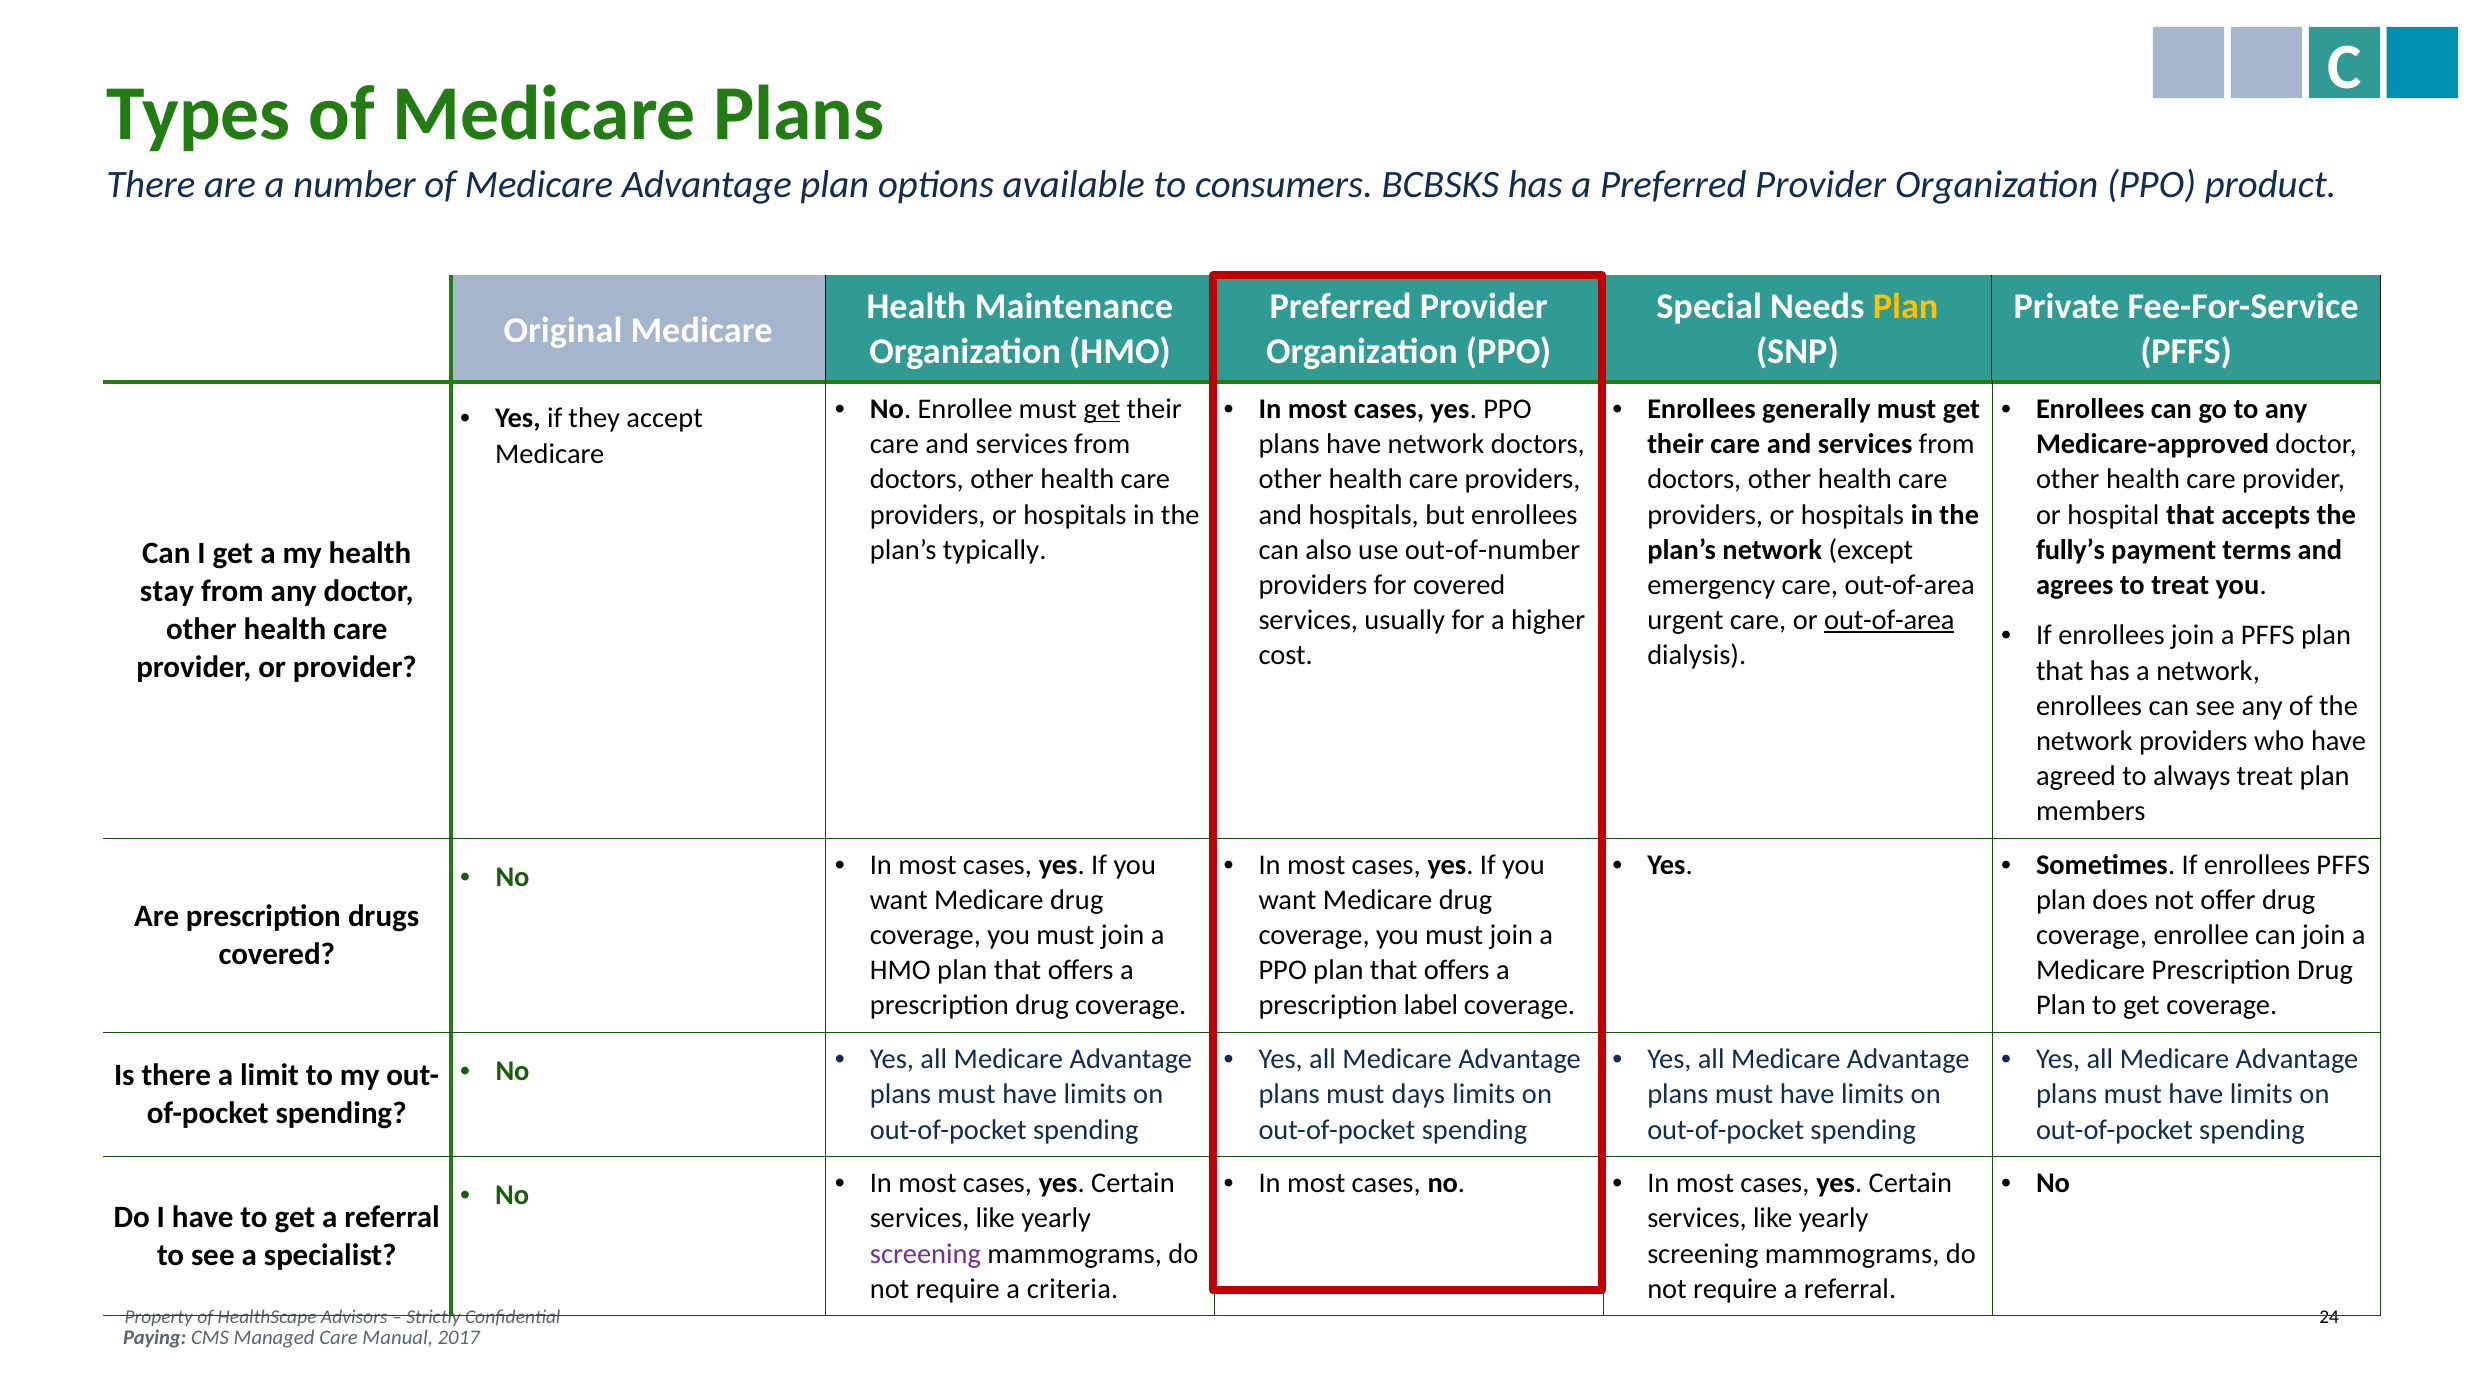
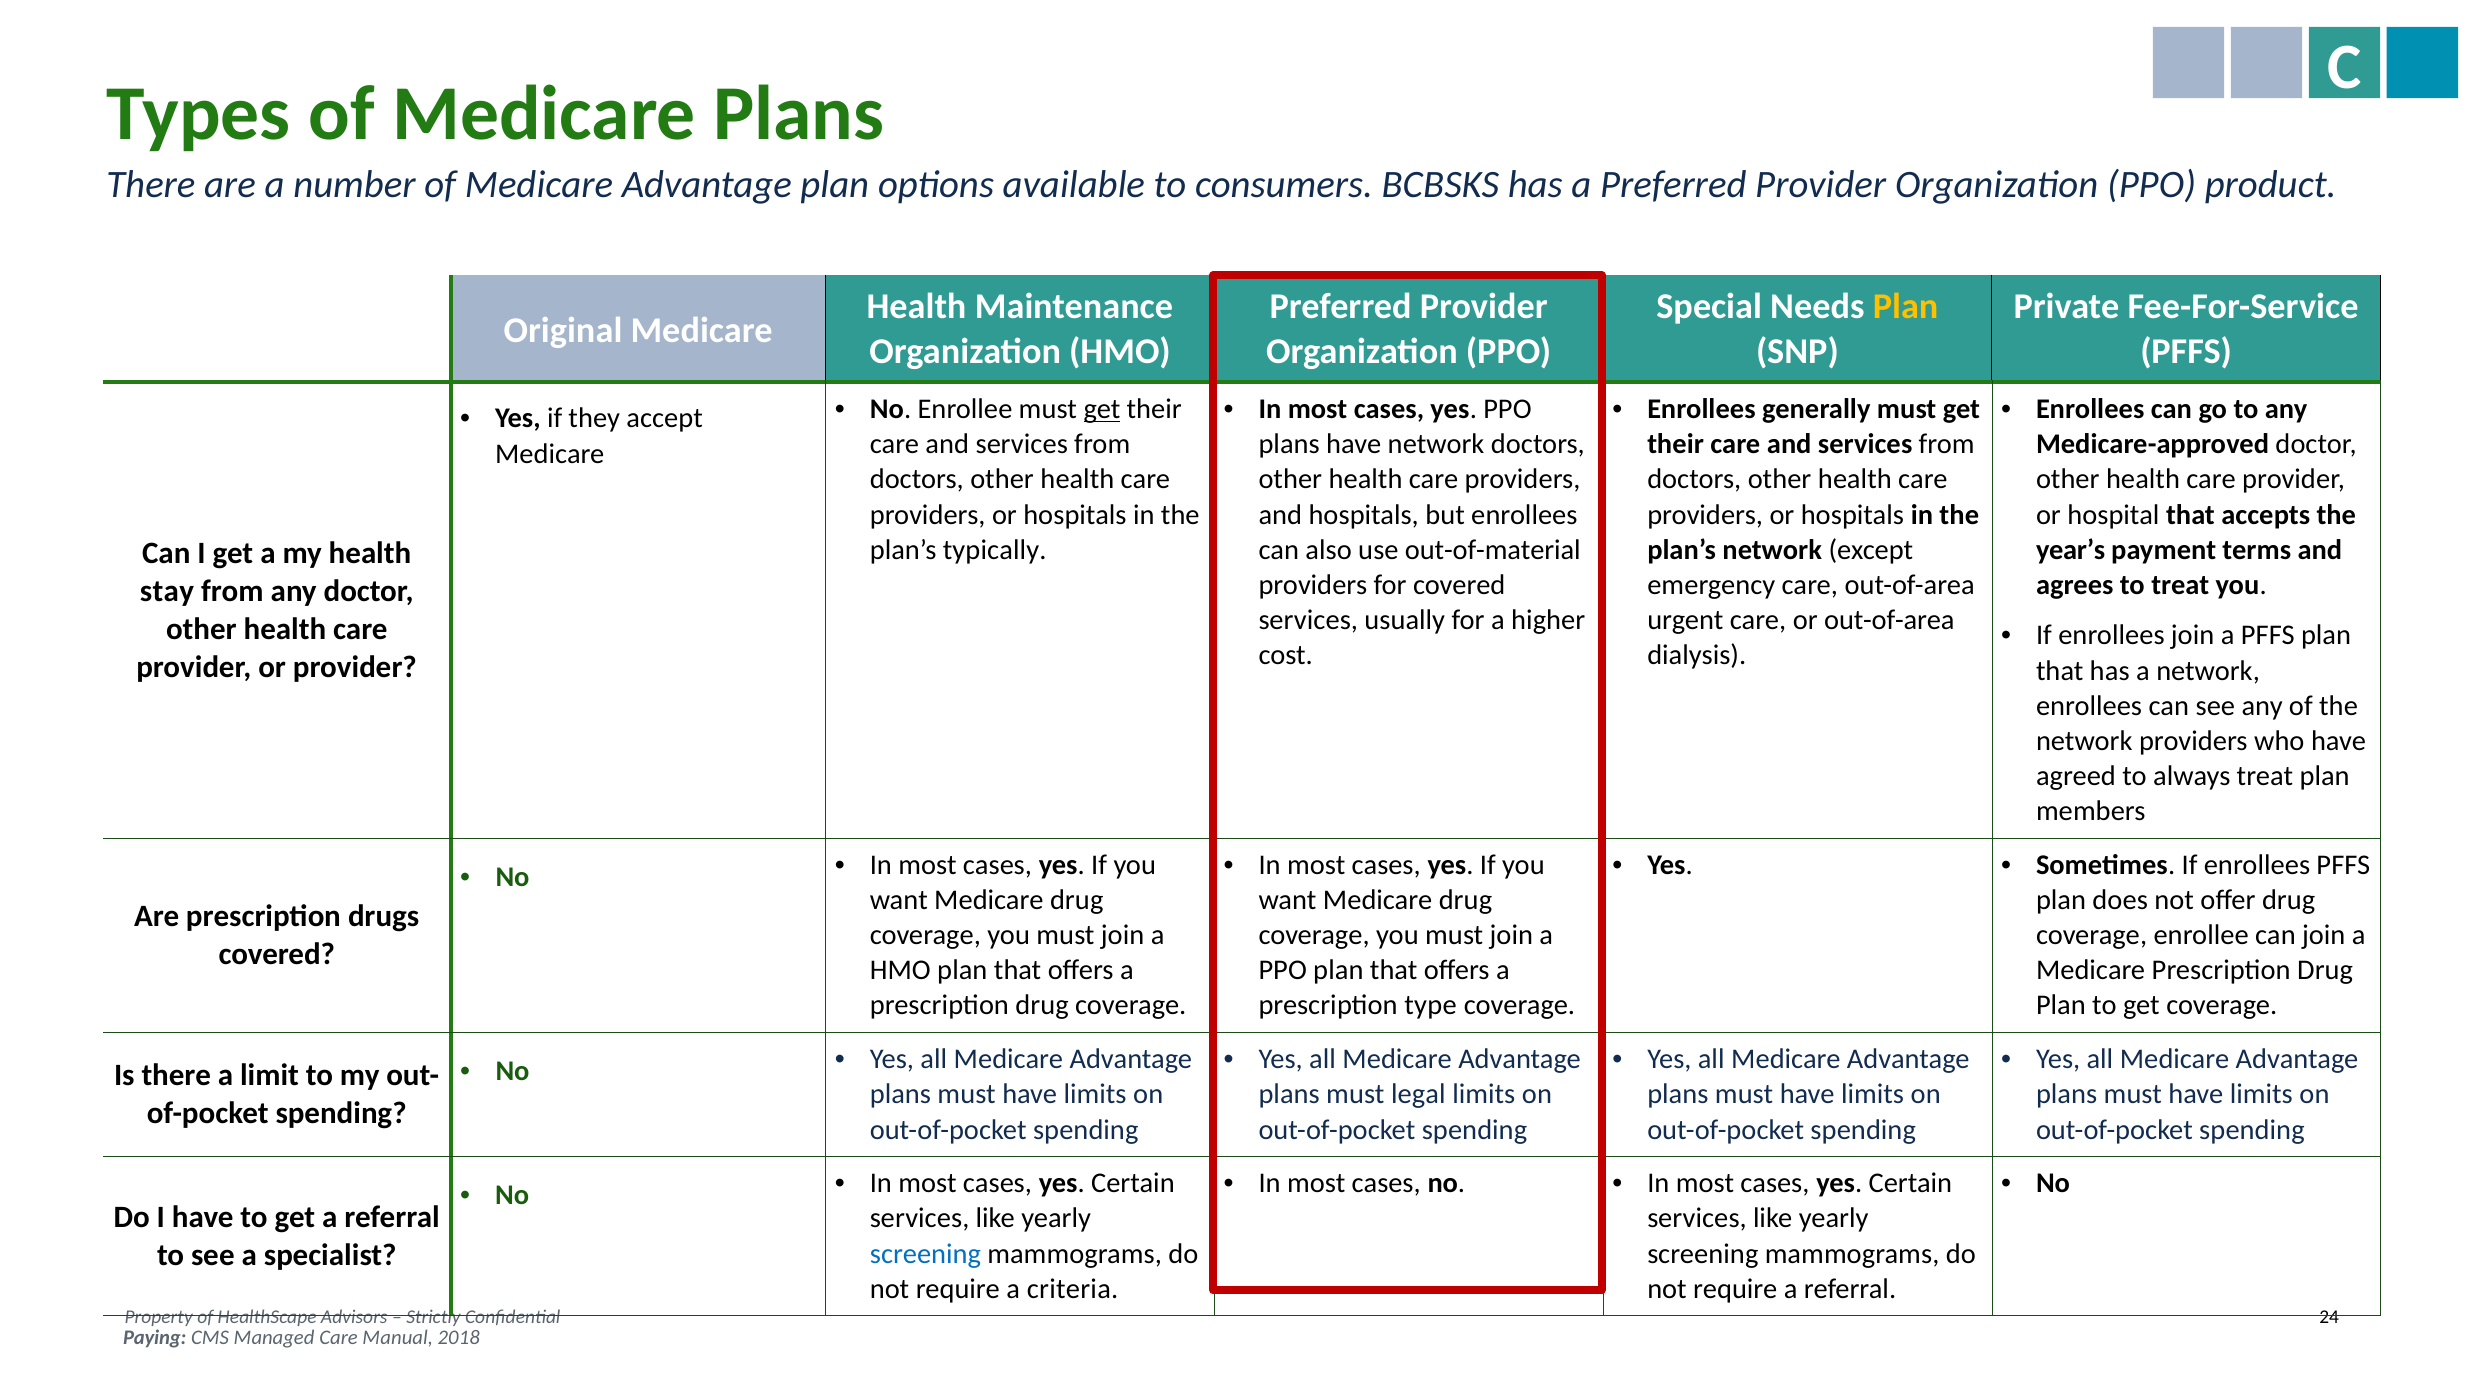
out-of-number: out-of-number -> out-of-material (1493, 550)
fully’s: fully’s -> year’s (2071, 550)
out-of-area underline: present -> none (1889, 620)
label: label -> type (1431, 1006)
days: days -> legal (1418, 1095)
screening colour: purple -> blue (925, 1254)
2017: 2017 -> 2018 (459, 1337)
